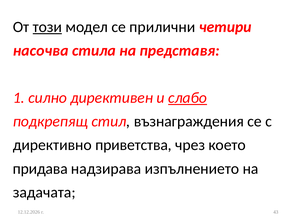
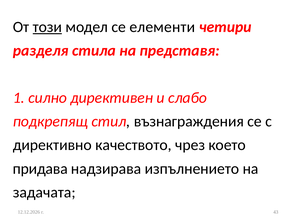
прилични: прилични -> елементи (162, 27)
насочва: насочва -> разделя (41, 51)
слабо underline: present -> none (188, 98)
приветства: приветства -> качеството (133, 145)
